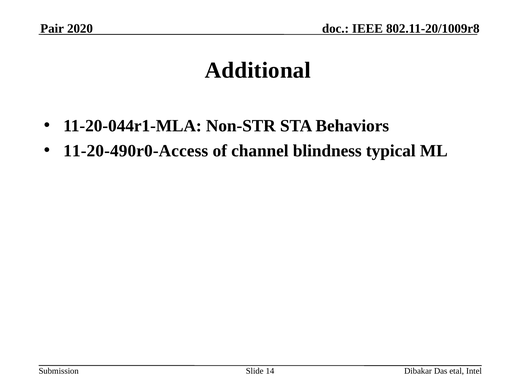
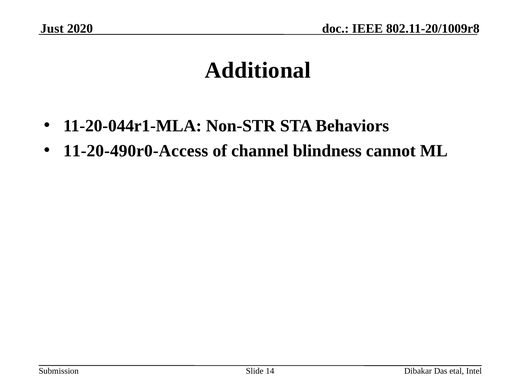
Pair: Pair -> Just (52, 29)
typical: typical -> cannot (391, 151)
